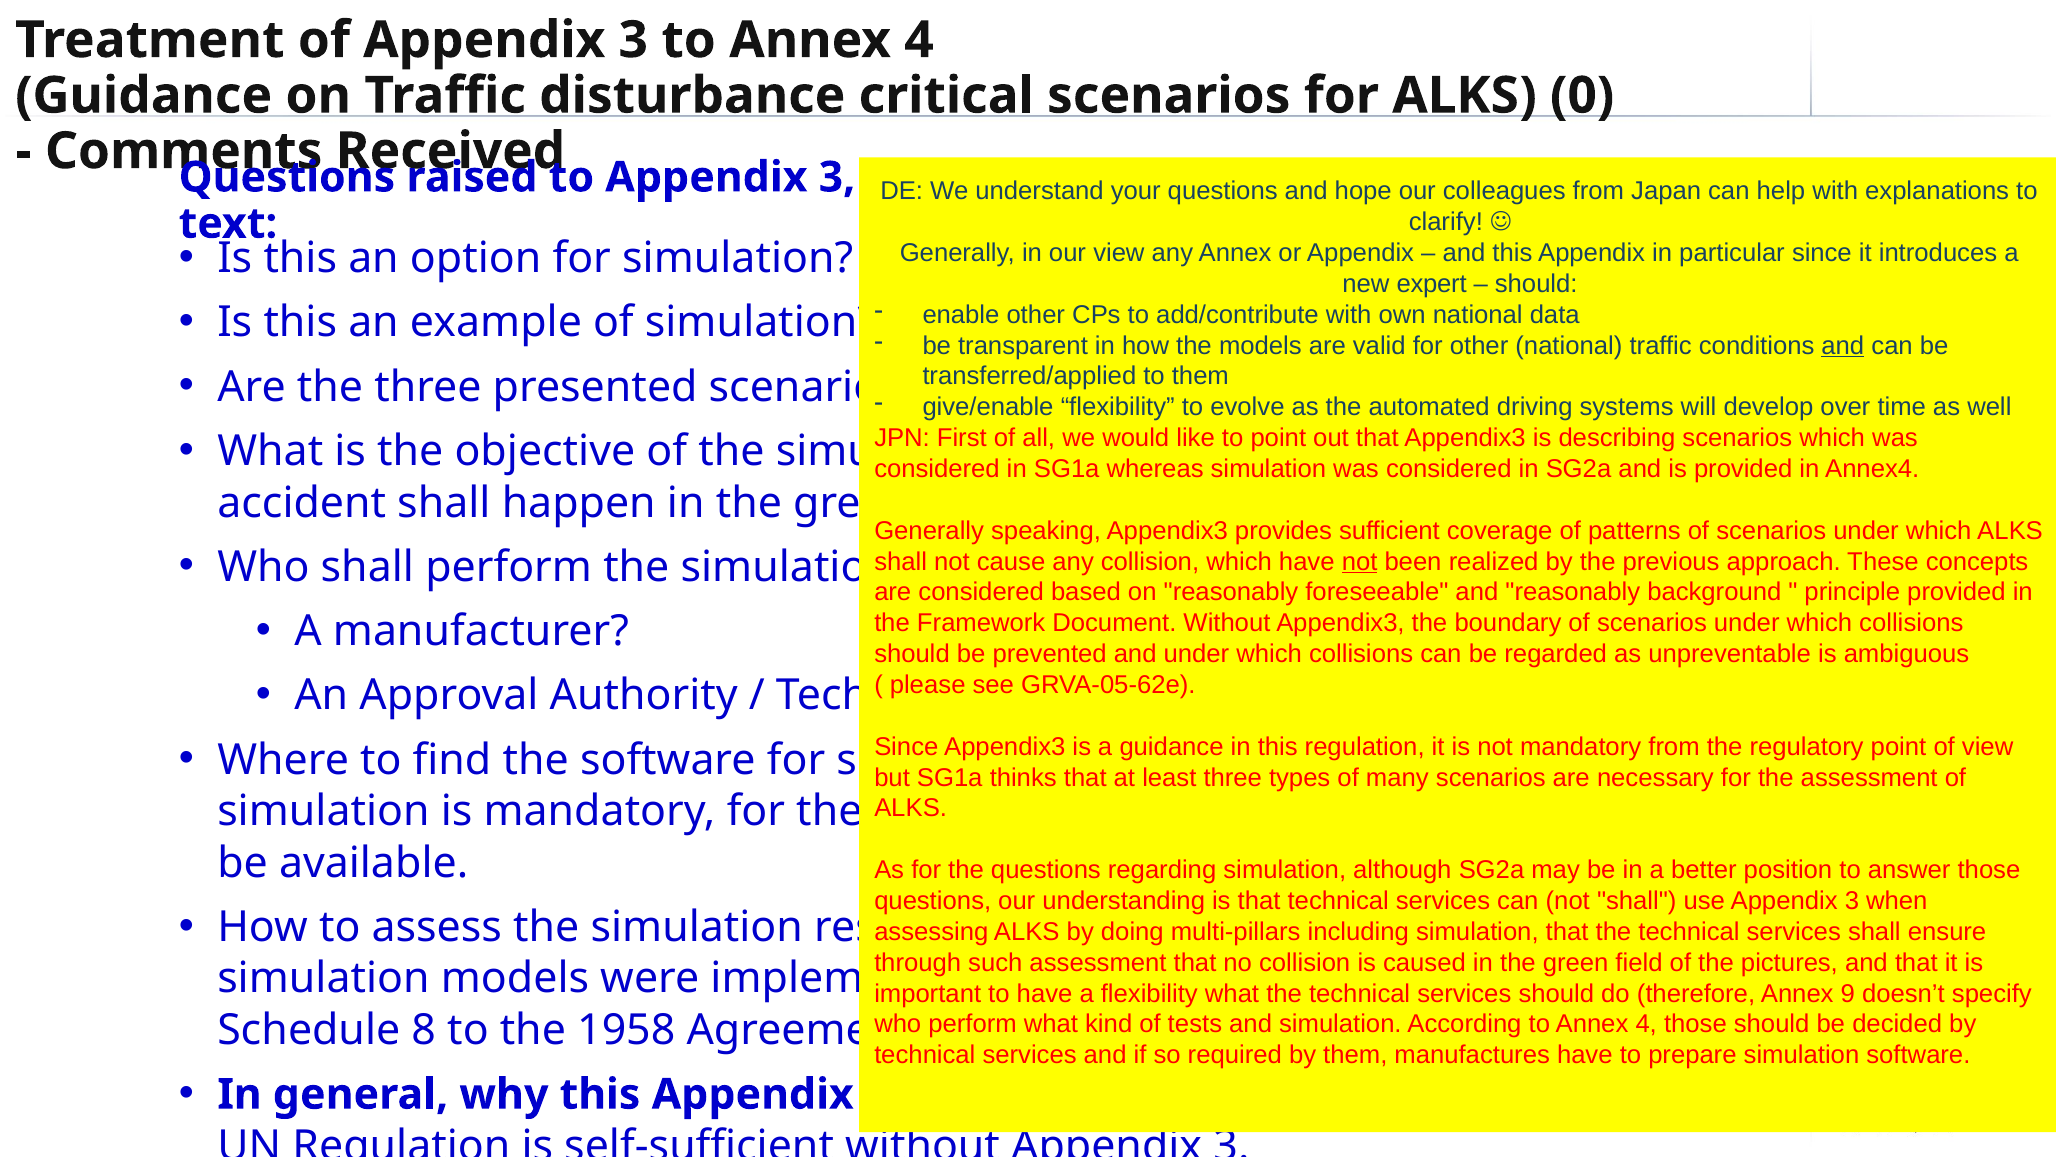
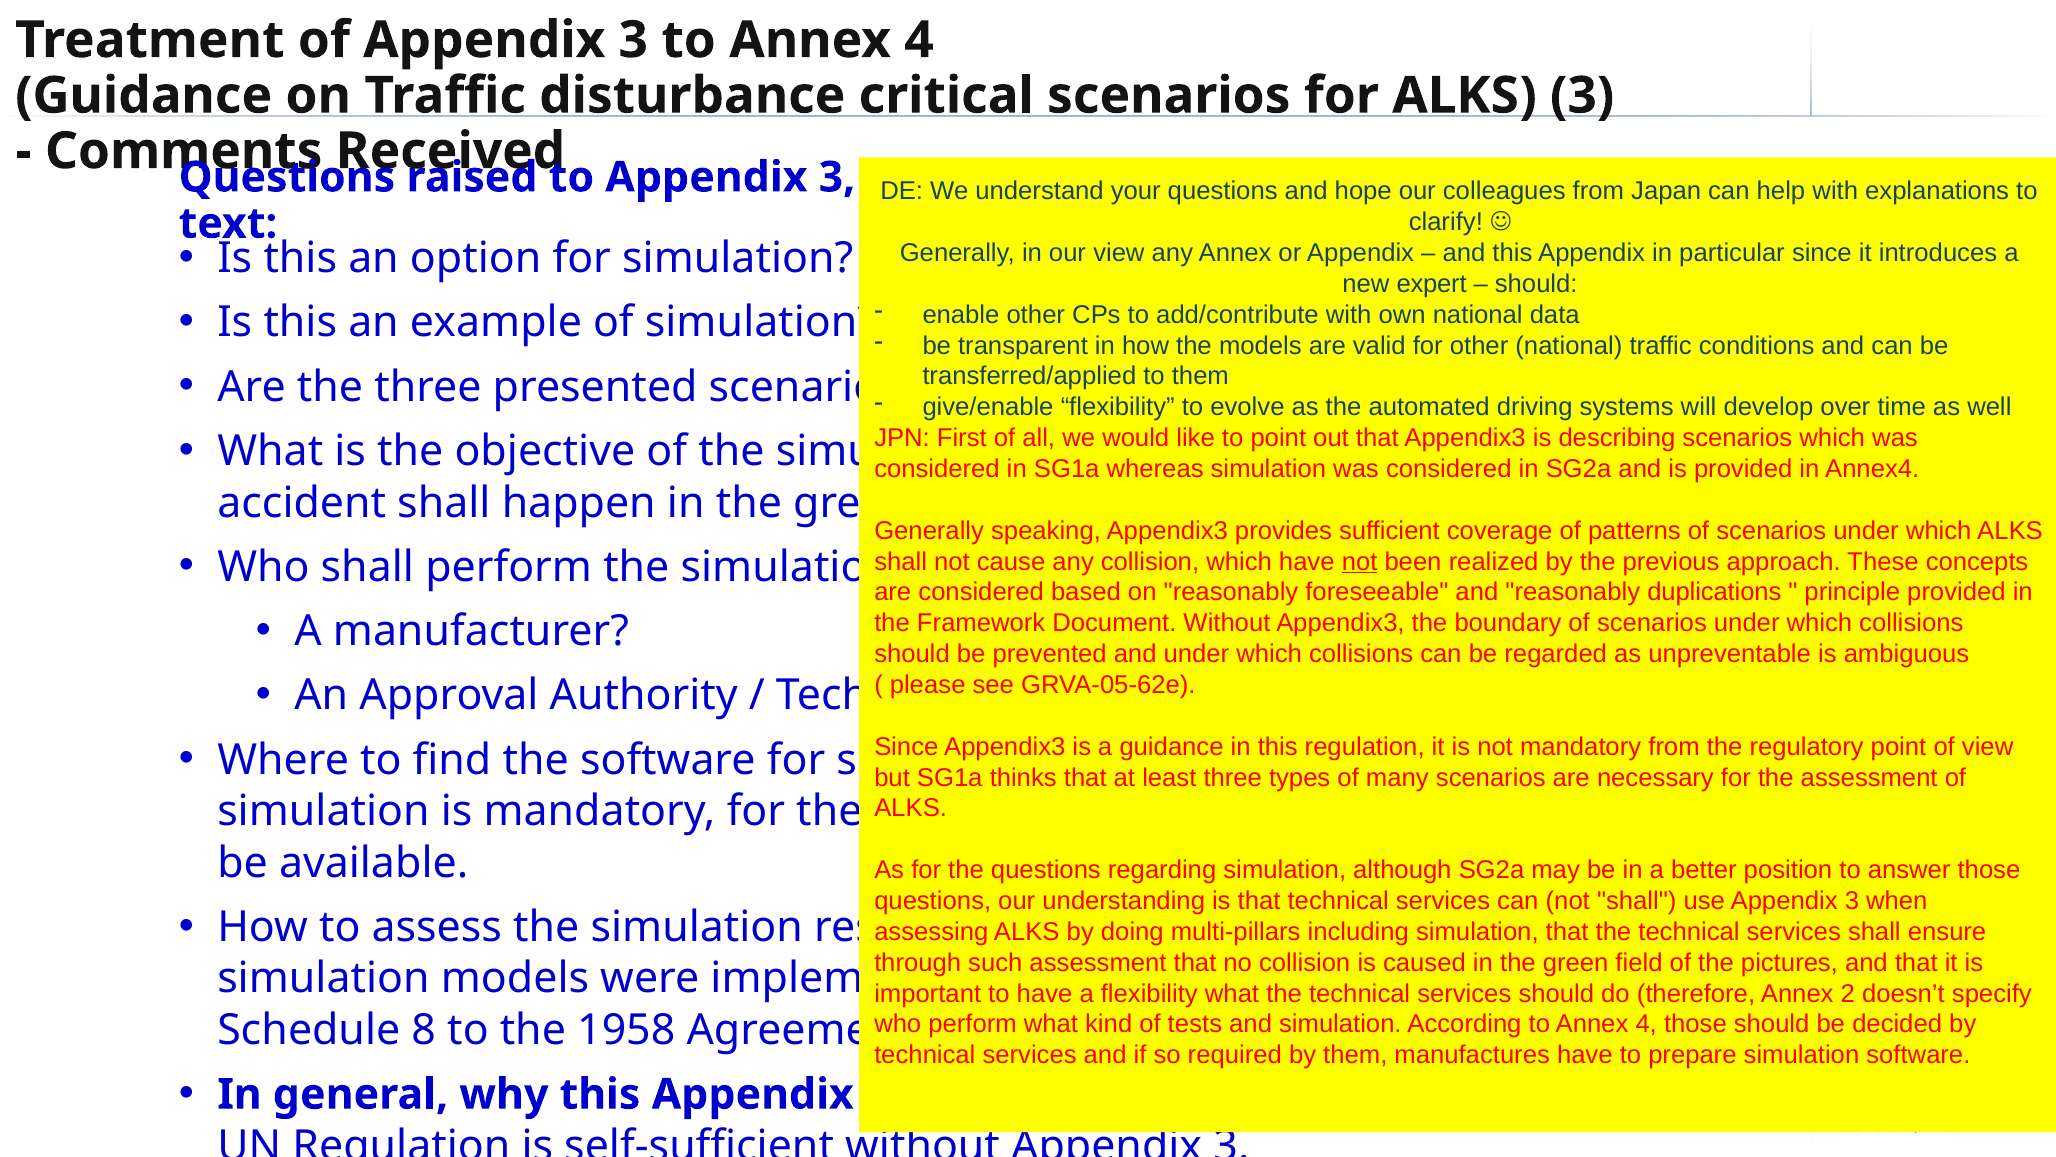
ALKS 0: 0 -> 3 (1582, 96)
and underline: present -> none (1843, 346)
background: background -> duplications (1714, 592)
9: 9 -> 2 (1848, 993)
